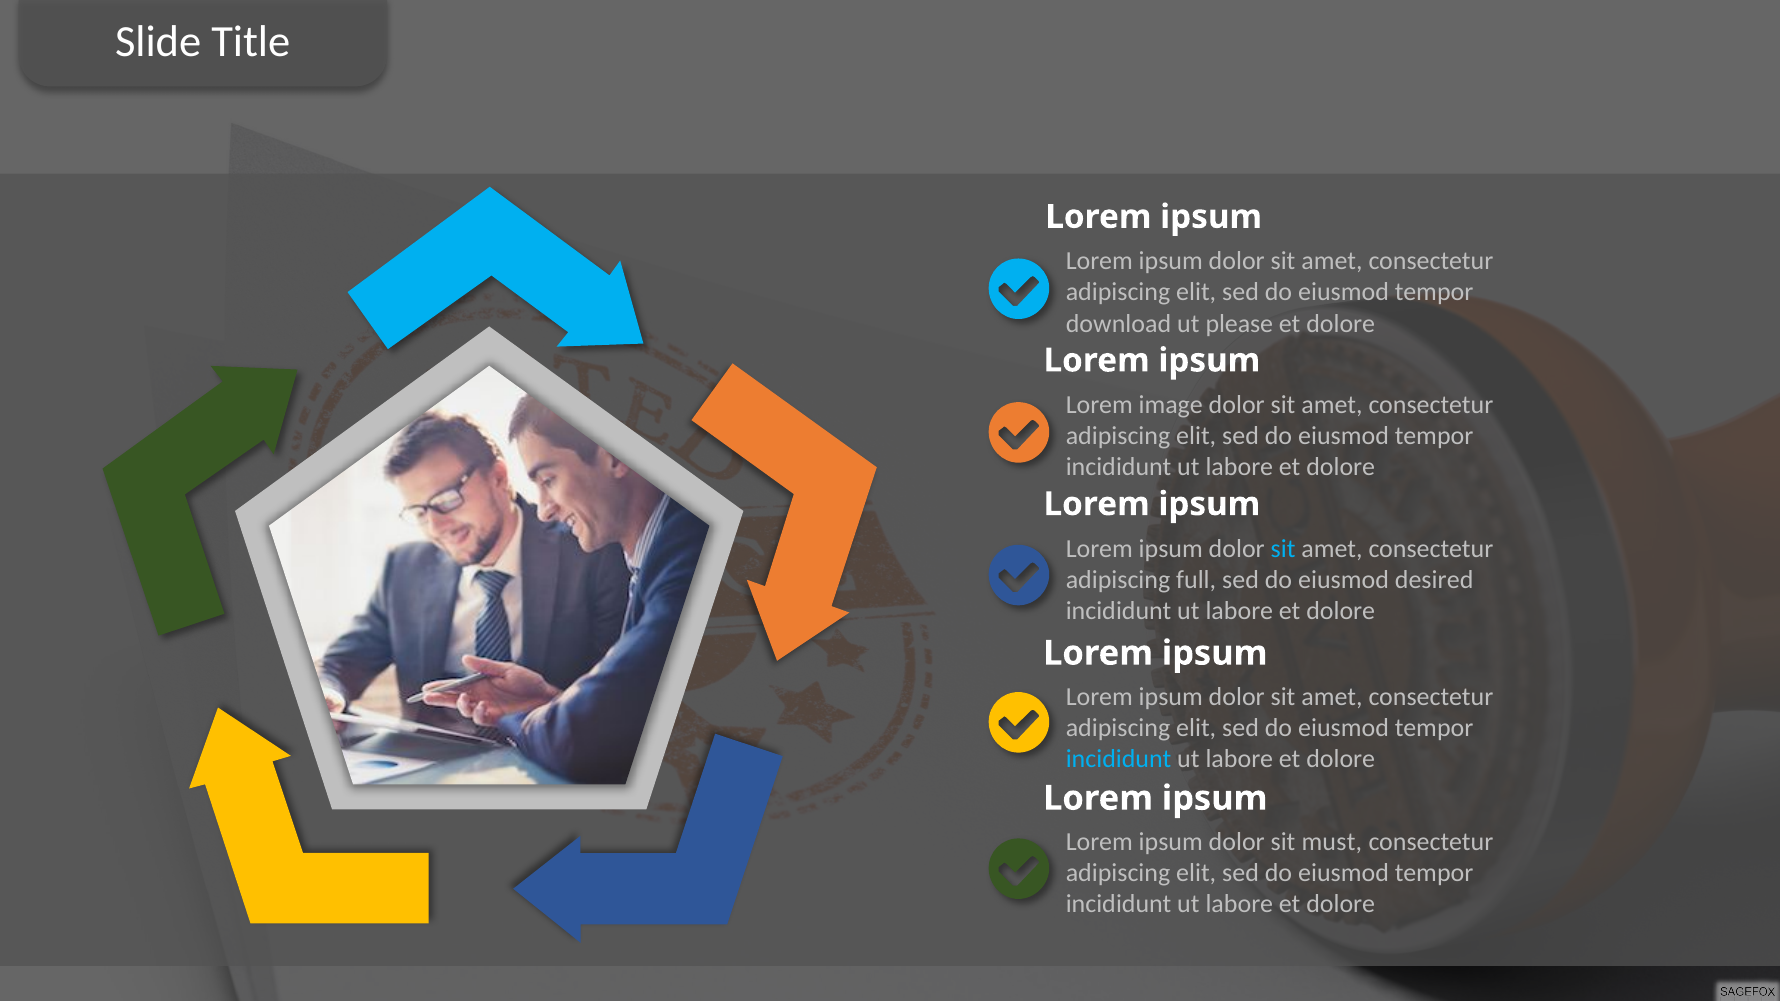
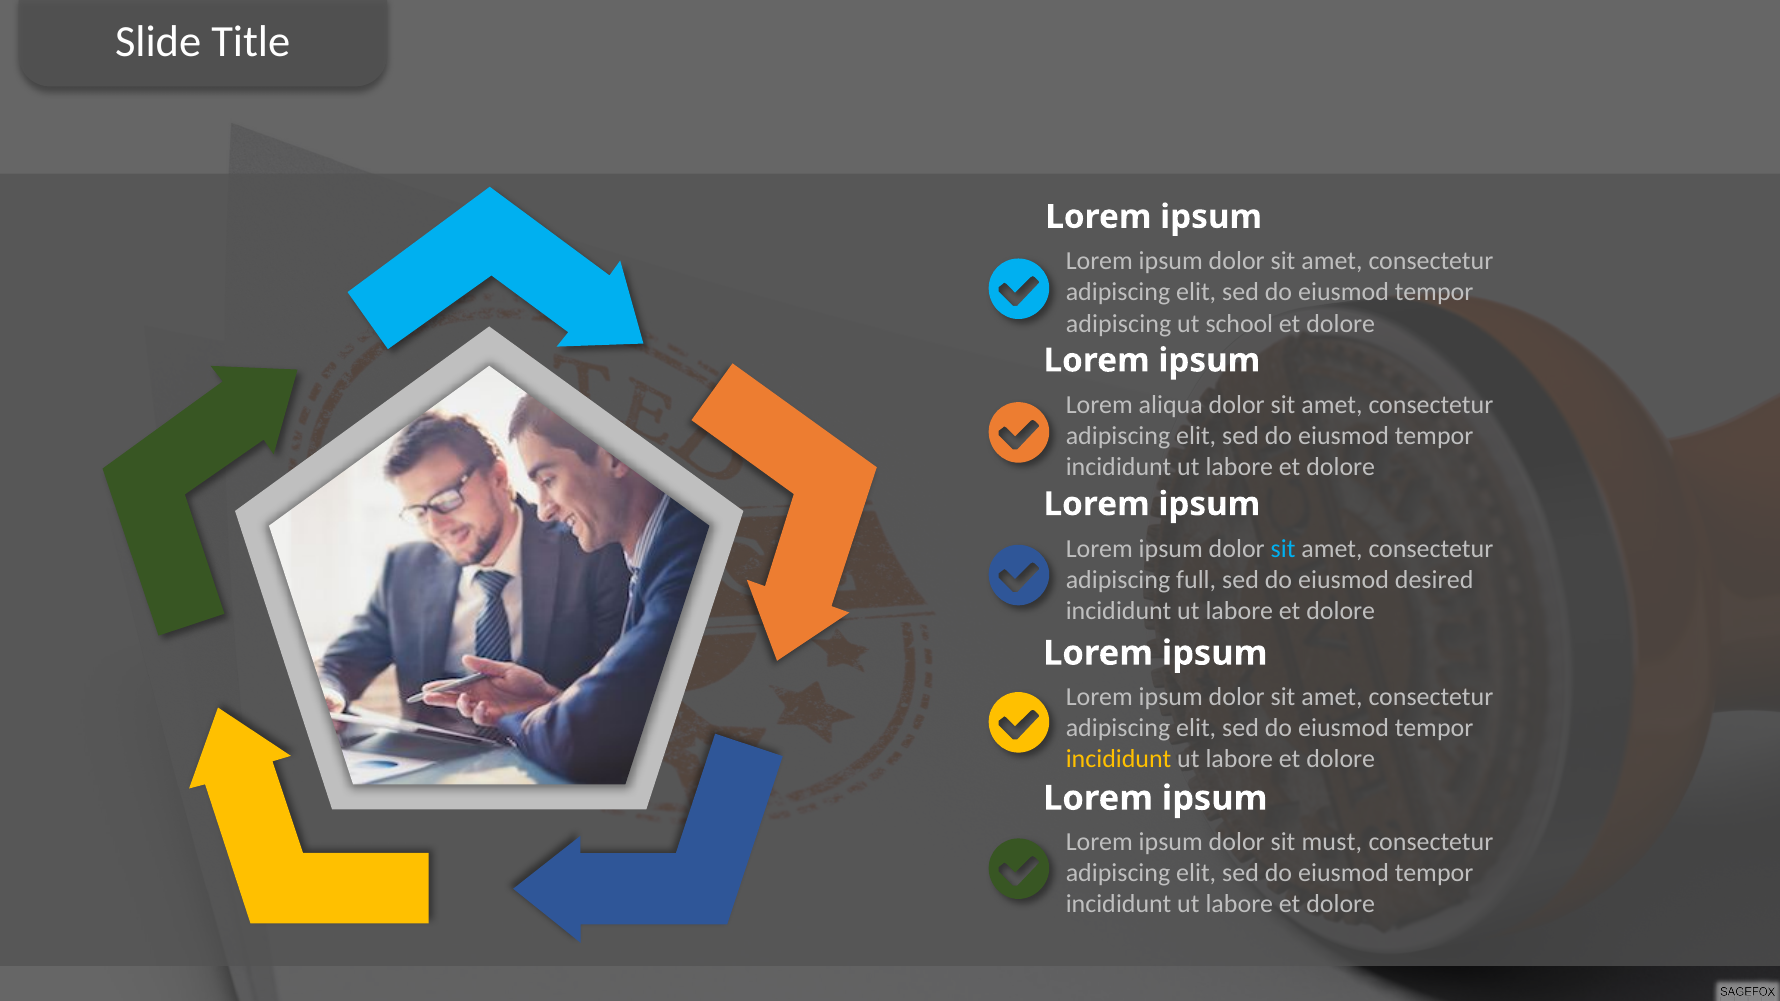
download: download -> adipiscing (1119, 324)
please: please -> school (1239, 324)
image: image -> aliqua (1171, 405)
incididunt colour: light blue -> yellow (1119, 759)
